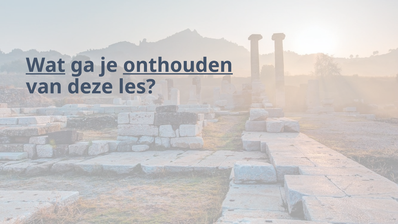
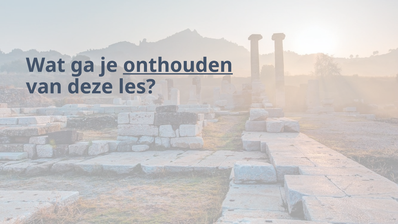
Wat underline: present -> none (46, 65)
